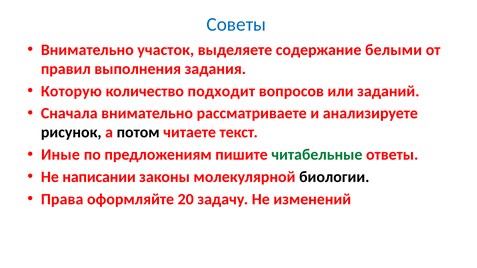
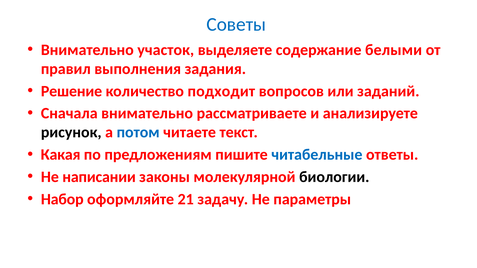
Которую: Которую -> Решение (71, 91)
потом colour: black -> blue (138, 133)
Иные: Иные -> Какая (61, 155)
читабельные colour: green -> blue (317, 155)
Права: Права -> Набор (62, 199)
20: 20 -> 21 (186, 199)
изменений: изменений -> параметры (312, 199)
